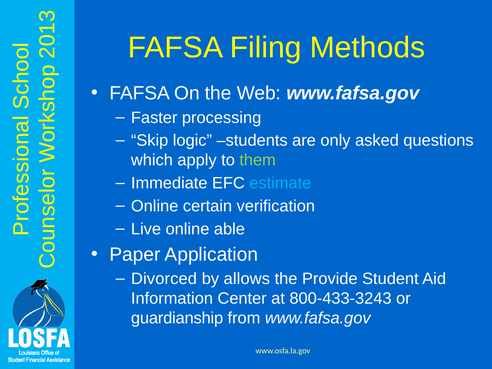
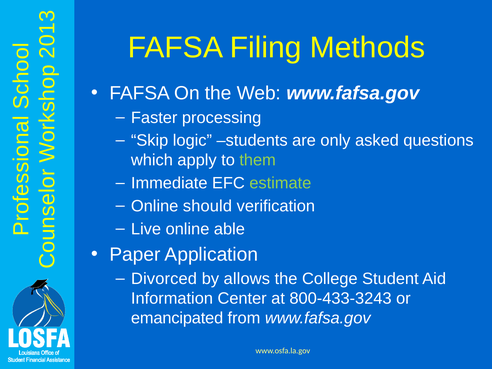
estimate colour: light blue -> light green (280, 183)
certain: certain -> should (207, 206)
Provide: Provide -> College (330, 279)
guardianship: guardianship -> emancipated (177, 318)
